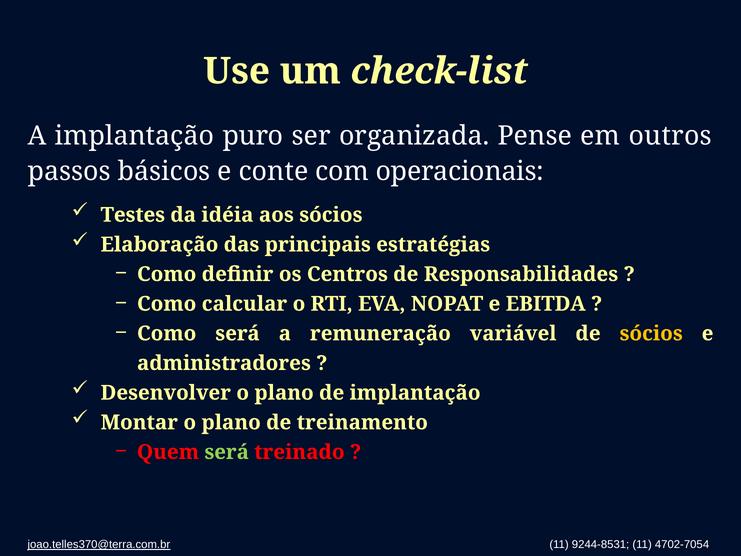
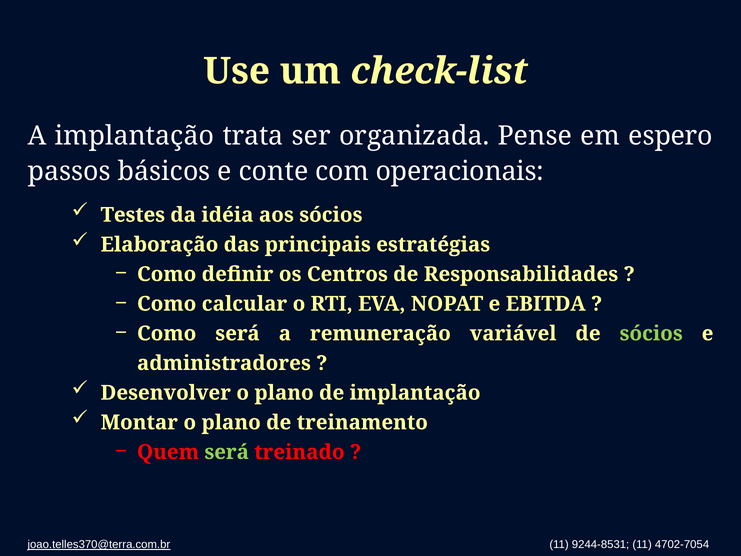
puro: puro -> trata (253, 136)
outros: outros -> espero (671, 136)
sócios colour: yellow -> light green (651, 333)
